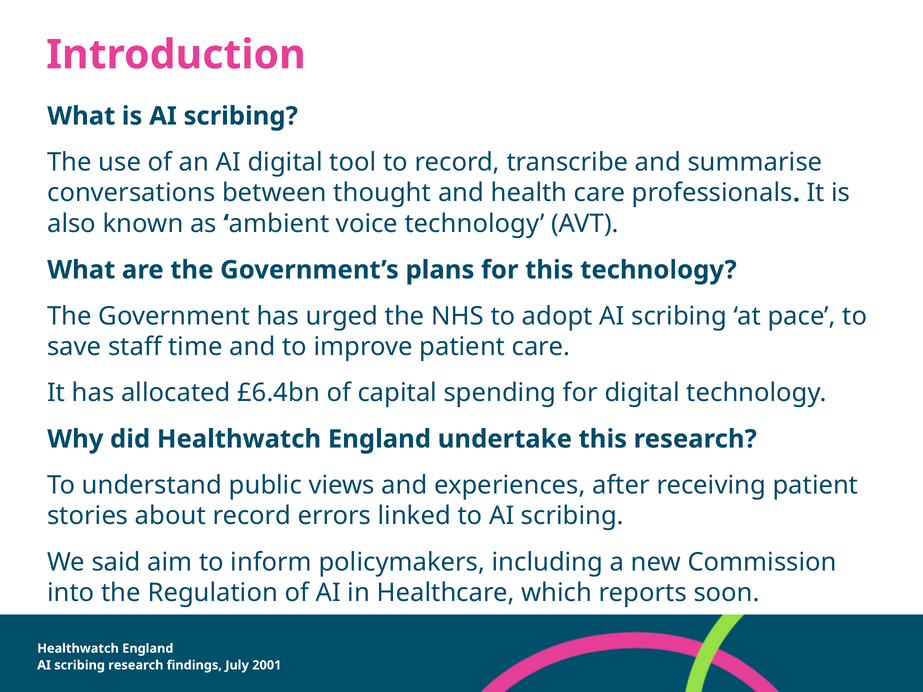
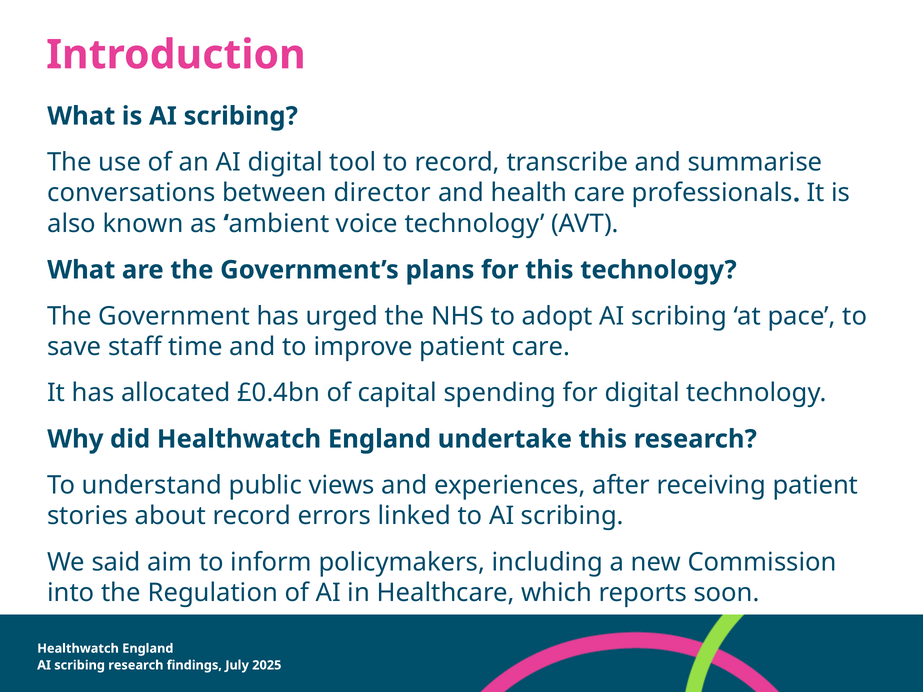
thought: thought -> director (382, 193)
£6.4bn: £6.4bn -> £0.4bn (279, 393)
2001: 2001 -> 2025 (267, 665)
